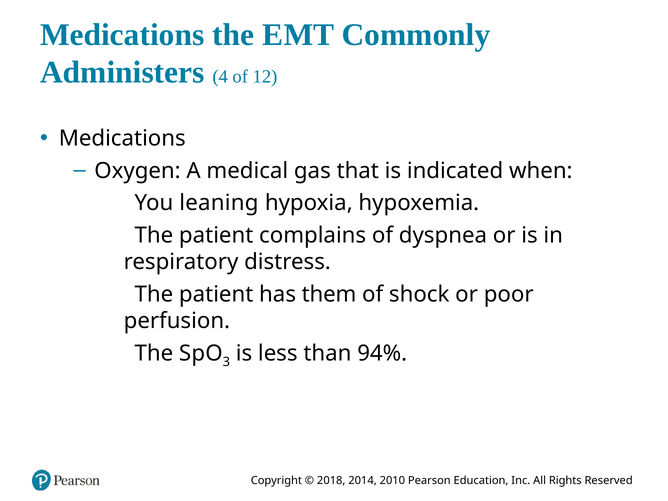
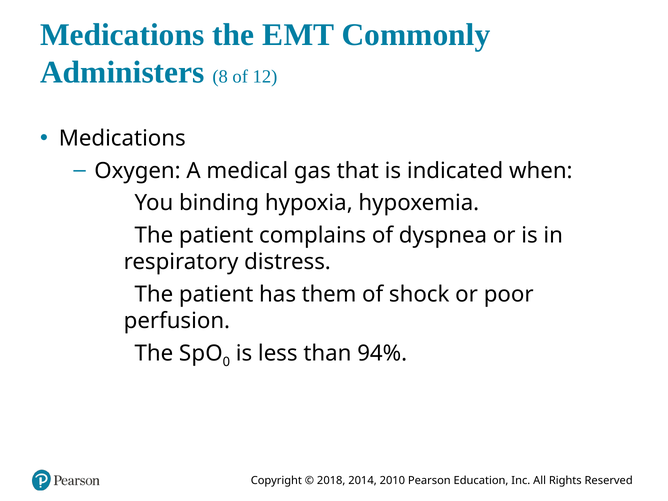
4: 4 -> 8 (220, 77)
leaning: leaning -> binding (219, 203)
3: 3 -> 0 (226, 362)
